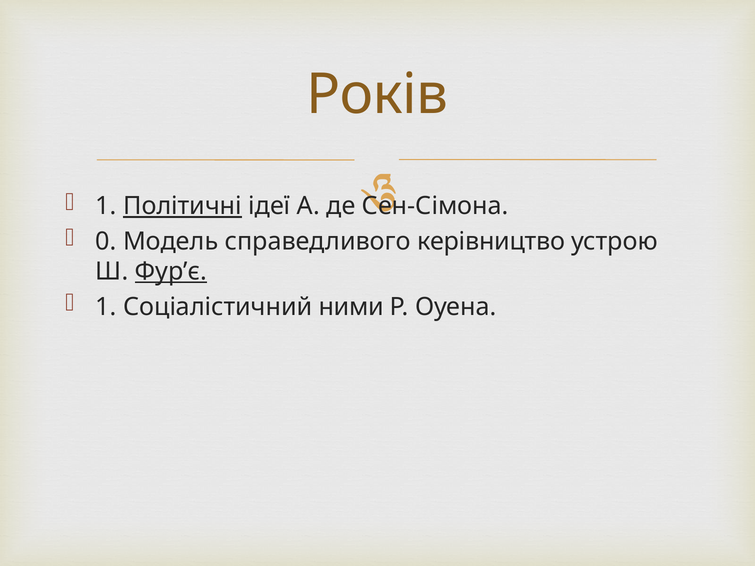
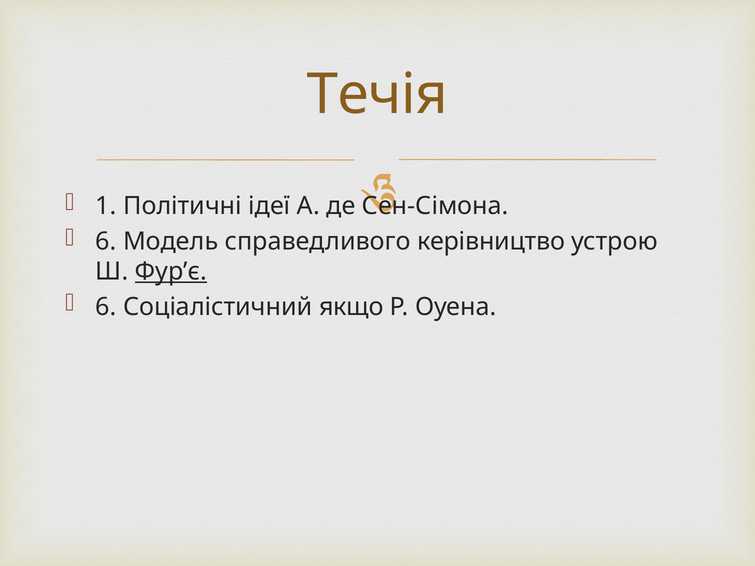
Років: Років -> Течія (377, 95)
Політичні underline: present -> none (182, 206)
0: 0 -> 6 (106, 241)
1: 1 -> 6 (106, 307)
ними: ними -> якщо (351, 307)
